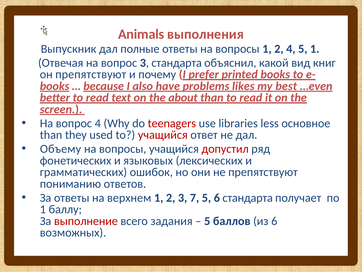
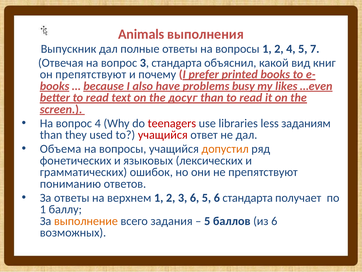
5 1: 1 -> 7 (315, 49)
likes: likes -> busy (243, 86)
best: best -> likes (286, 86)
about: about -> досуг (183, 98)
основное: основное -> заданиям (306, 123)
Объему: Объему -> Объема (61, 149)
допустил colour: red -> orange (225, 149)
3 7: 7 -> 6 (195, 197)
выполнение colour: red -> orange (86, 221)
